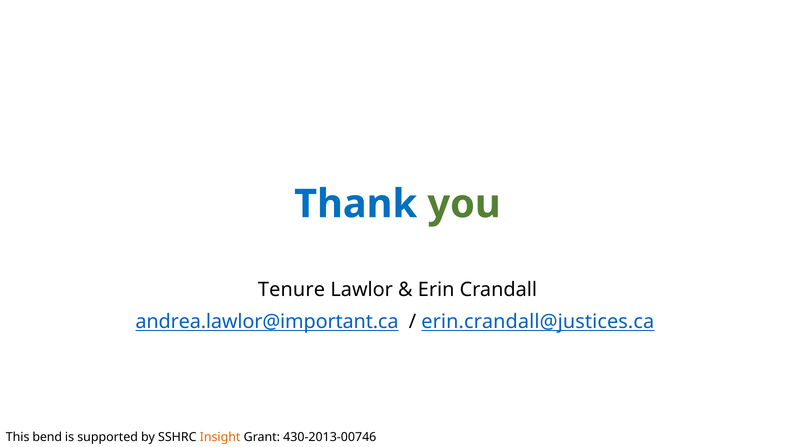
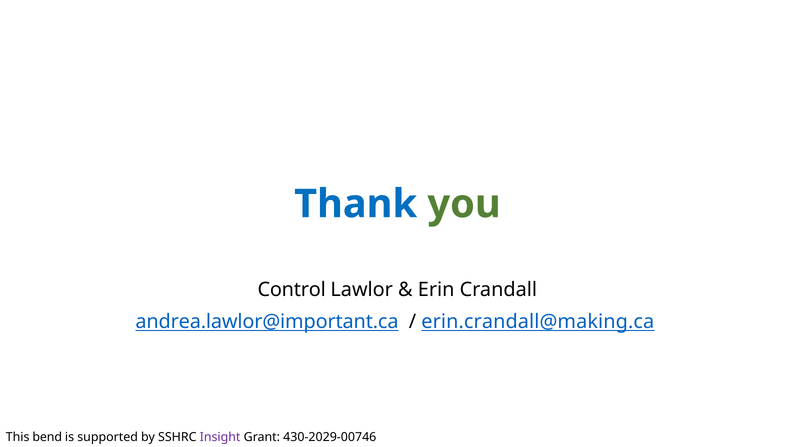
Tenure: Tenure -> Control (292, 290)
erin.crandall@justices.ca: erin.crandall@justices.ca -> erin.crandall@making.ca (538, 322)
Insight colour: orange -> purple (220, 437)
430-2013-00746: 430-2013-00746 -> 430-2029-00746 (330, 437)
